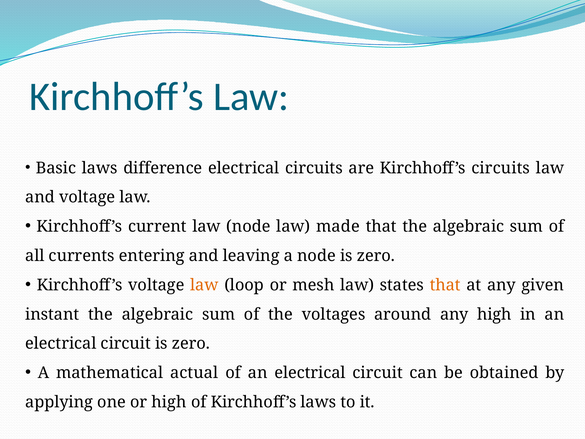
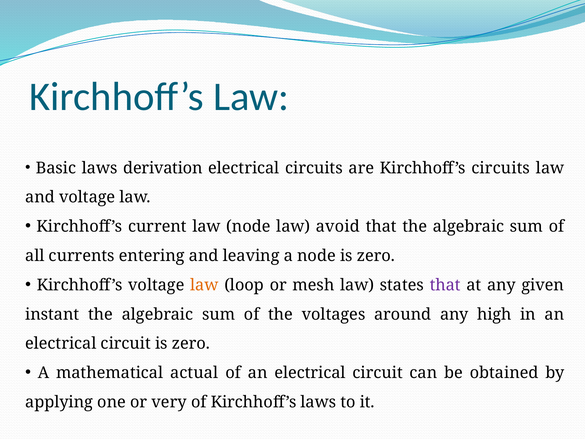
difference: difference -> derivation (163, 168)
made: made -> avoid (338, 226)
that colour: orange -> purple (445, 285)
or high: high -> very (169, 402)
